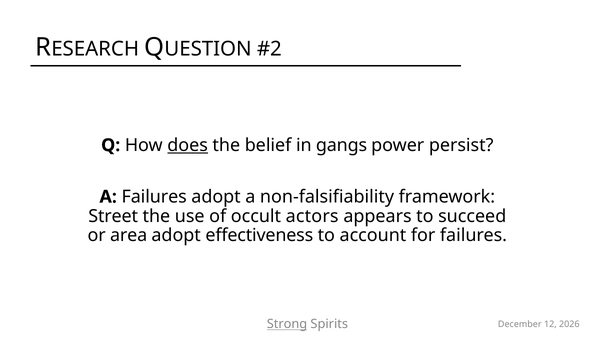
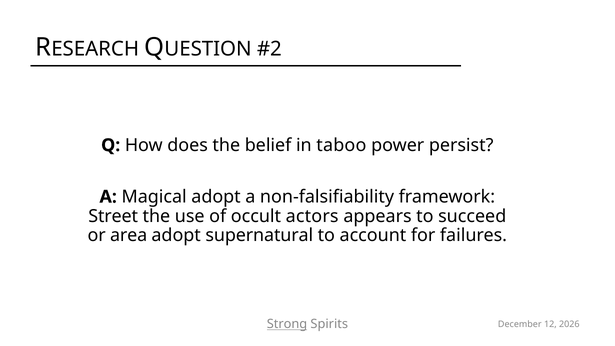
does underline: present -> none (188, 145)
gangs: gangs -> taboo (341, 145)
A Failures: Failures -> Magical (154, 197)
effectiveness: effectiveness -> supernatural (259, 236)
